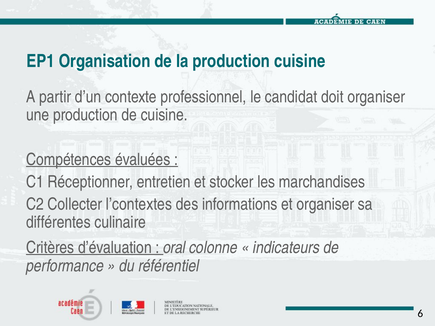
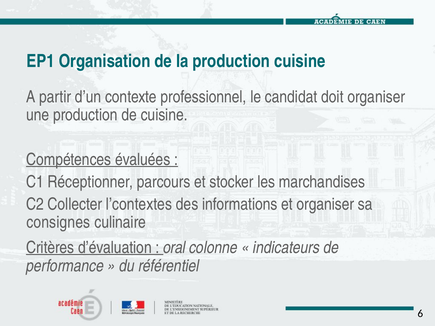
entretien: entretien -> parcours (164, 182)
différentes: différentes -> consignes (58, 222)
